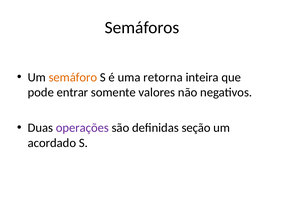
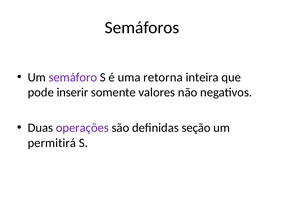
semáforo colour: orange -> purple (73, 77)
entrar: entrar -> inserir (72, 92)
acordado: acordado -> permitirá (52, 143)
